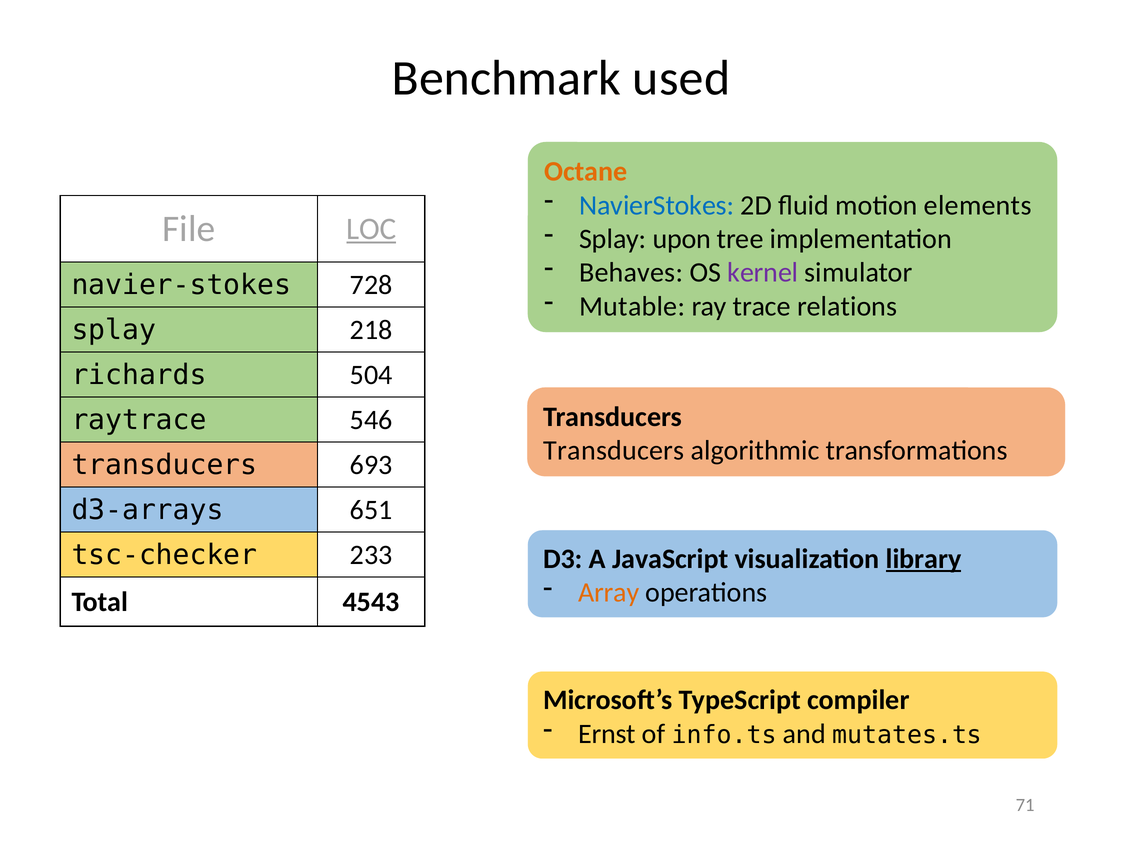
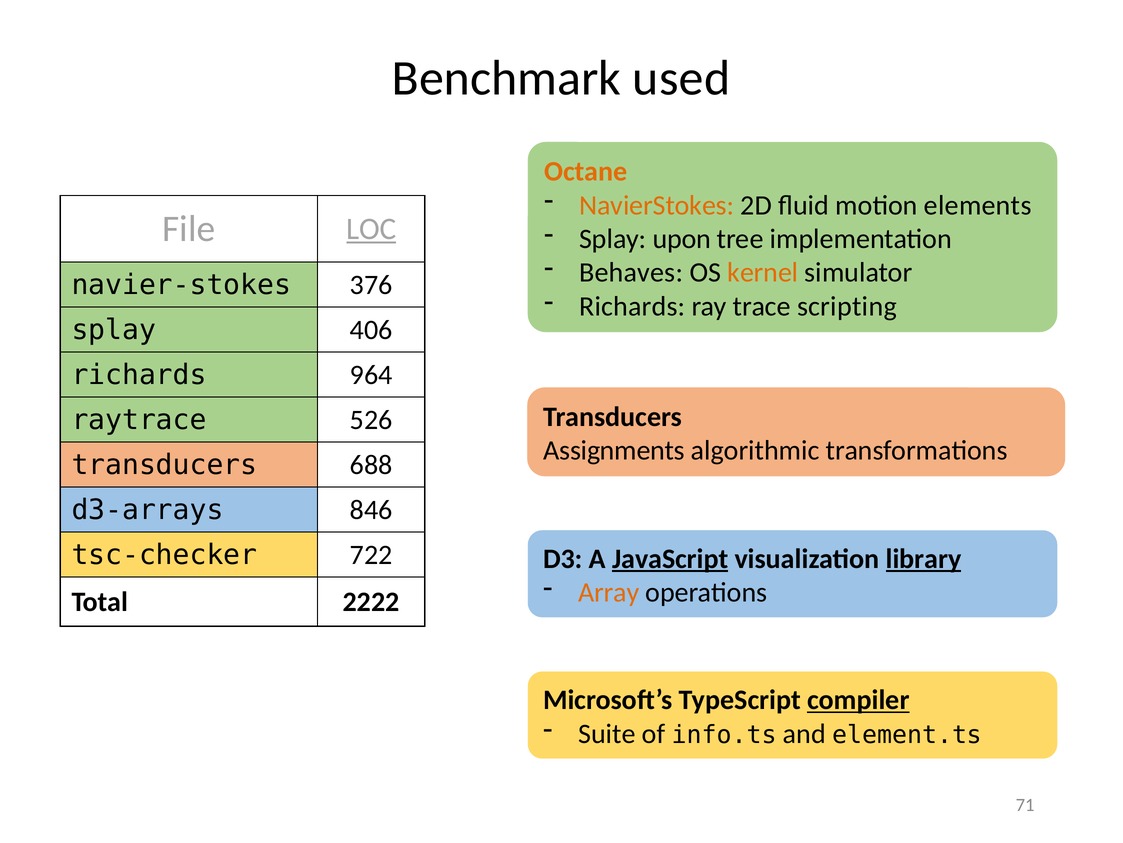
NavierStokes colour: blue -> orange (657, 205)
kernel colour: purple -> orange (763, 272)
728: 728 -> 376 (371, 285)
Mutable: Mutable -> Richards (632, 306)
relations: relations -> scripting (847, 306)
218: 218 -> 406 (371, 330)
504: 504 -> 964 (371, 375)
546: 546 -> 526 (371, 420)
Transducers: Transducers -> Assignments (614, 450)
693: 693 -> 688 (371, 465)
651: 651 -> 846 (371, 510)
233: 233 -> 722 (371, 555)
JavaScript underline: none -> present (670, 558)
4543: 4543 -> 2222 (371, 601)
compiler underline: none -> present (858, 700)
Ernst: Ernst -> Suite (607, 733)
mutates.ts: mutates.ts -> element.ts (907, 734)
